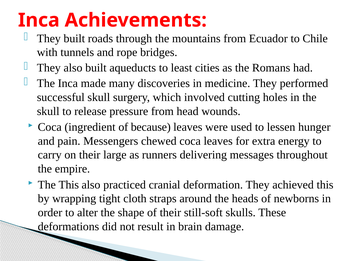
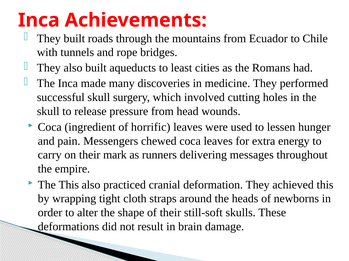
because: because -> horrific (151, 127)
large: large -> mark (115, 155)
